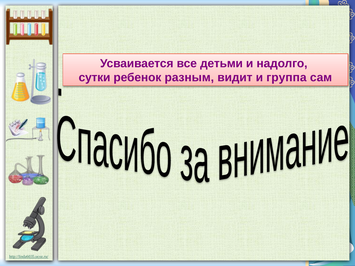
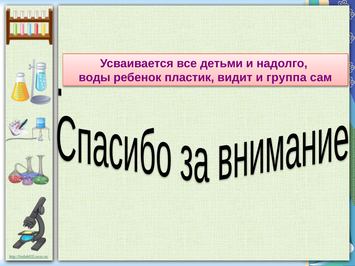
сутки: сутки -> воды (95, 78)
разным: разным -> пластик (189, 78)
